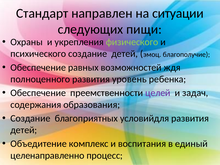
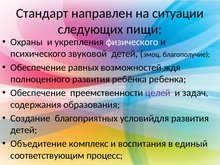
физического colour: light green -> white (132, 42)
психического создание: создание -> звуковой (88, 54)
уровень: уровень -> ребёнка (129, 79)
целенаправленно: целенаправленно -> соответствующим (47, 155)
